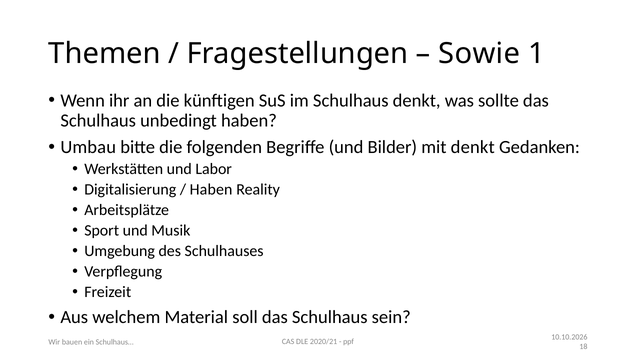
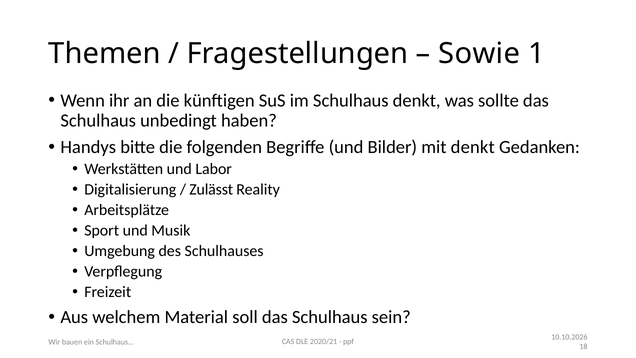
Umbau: Umbau -> Handys (88, 147)
Haben: Haben -> Zulässt (211, 190)
